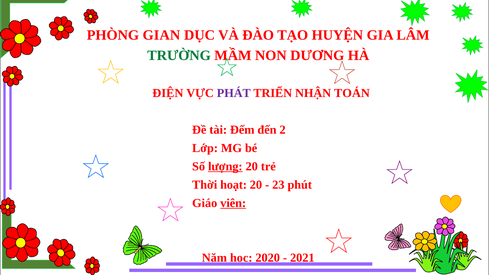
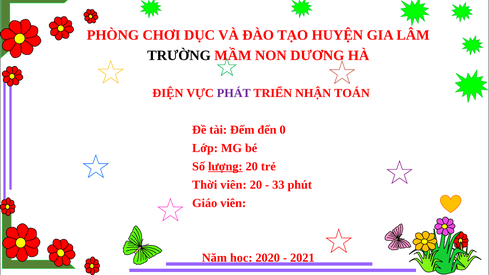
GIAN: GIAN -> CHƠI (162, 35)
TRƯỜNG colour: green -> black (179, 56)
2: 2 -> 0 (283, 130)
Thời hoạt: hoạt -> viên (233, 185)
23: 23 -> 33 (278, 185)
viên underline: present -> none (233, 203)
